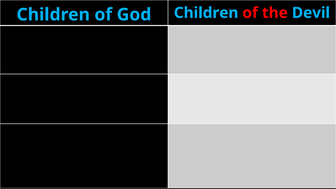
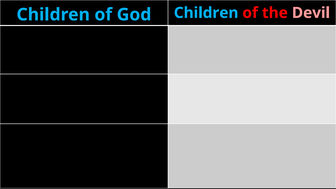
Devil colour: light blue -> pink (311, 13)
